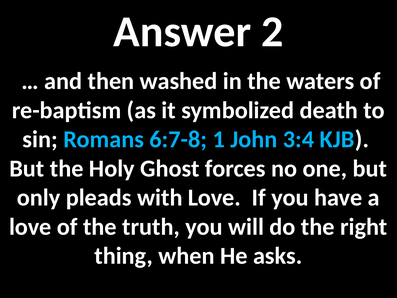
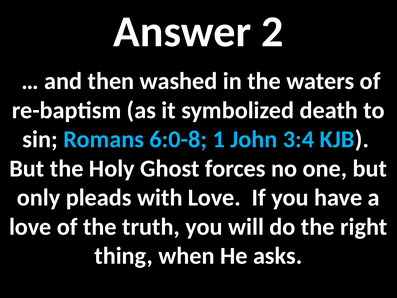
6:7-8: 6:7-8 -> 6:0-8 (178, 139)
